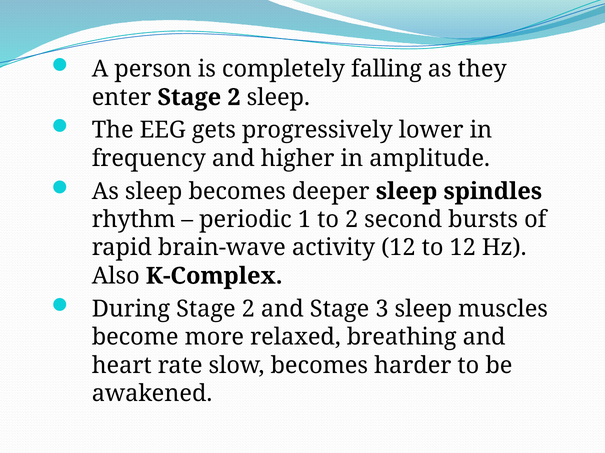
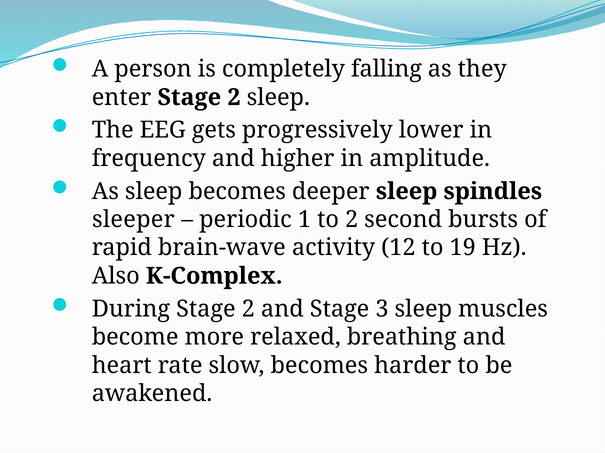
rhythm: rhythm -> sleeper (133, 220)
to 12: 12 -> 19 (463, 248)
